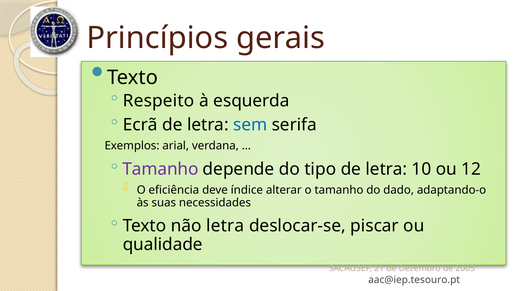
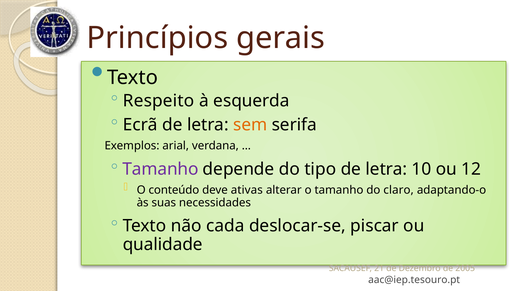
sem colour: blue -> orange (250, 125)
eficiência: eficiência -> conteúdo (174, 190)
índice: índice -> ativas (247, 190)
dado: dado -> claro (399, 190)
não letra: letra -> cada (225, 226)
